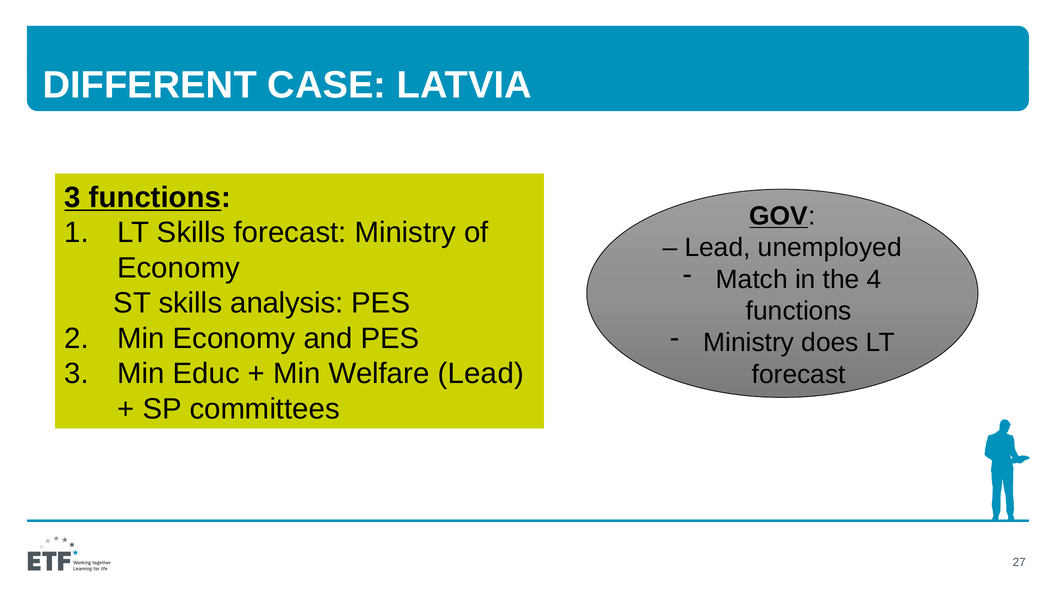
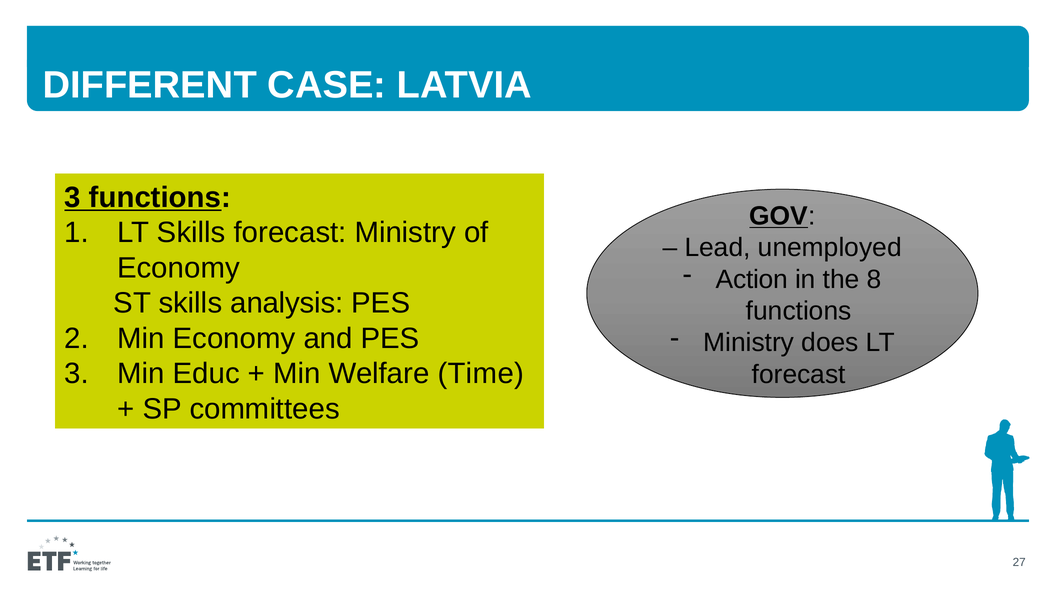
Match: Match -> Action (752, 279)
4: 4 -> 8 (874, 279)
Welfare Lead: Lead -> Time (481, 374)
